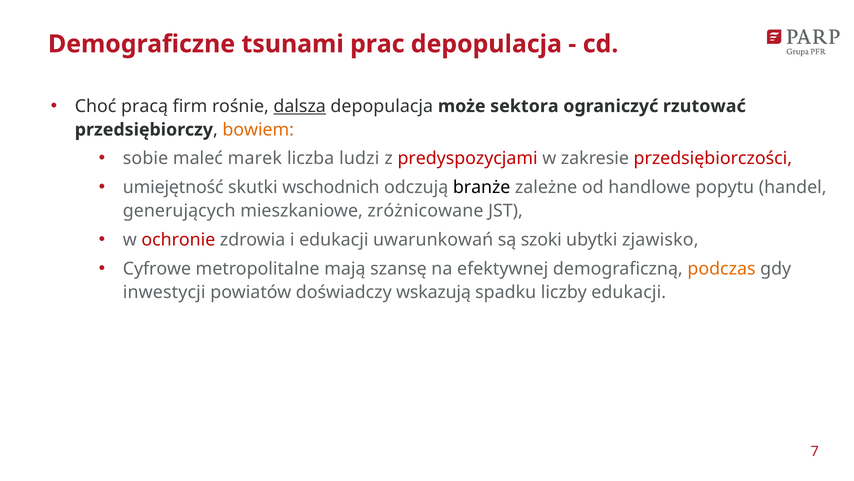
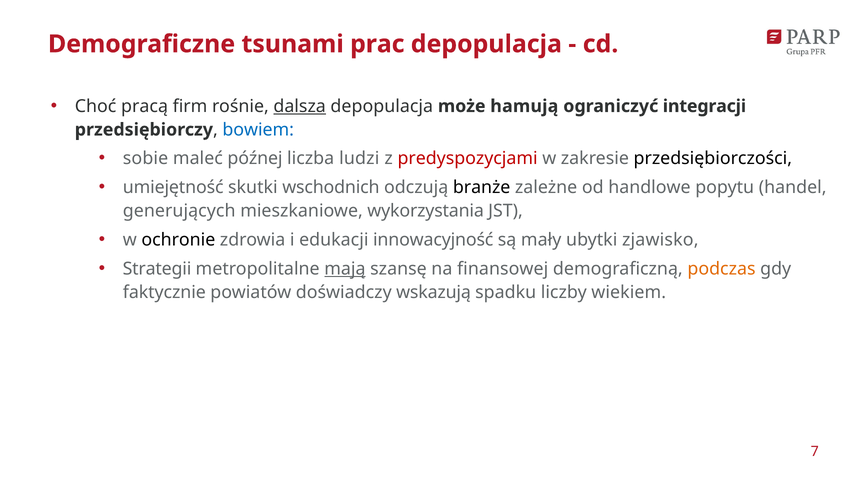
sektora: sektora -> hamują (524, 106)
rzutować: rzutować -> integracji (704, 106)
bowiem colour: orange -> blue (258, 130)
marek: marek -> późnej (255, 158)
przedsiębiorczości colour: red -> black (713, 158)
zróżnicowane: zróżnicowane -> wykorzystania (426, 211)
ochronie colour: red -> black (178, 240)
uwarunkowań: uwarunkowań -> innowacyjność (433, 240)
szoki: szoki -> mały (541, 240)
Cyfrowe: Cyfrowe -> Strategii (157, 268)
mają underline: none -> present (345, 268)
efektywnej: efektywnej -> finansowej (503, 268)
inwestycji: inwestycji -> faktycznie (164, 292)
liczby edukacji: edukacji -> wiekiem (629, 292)
